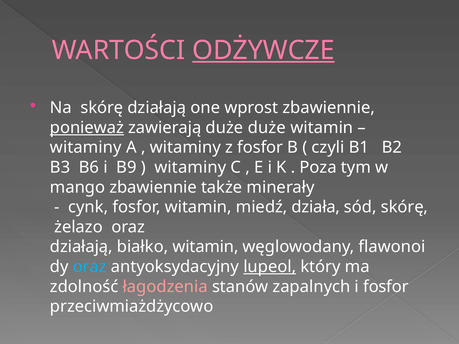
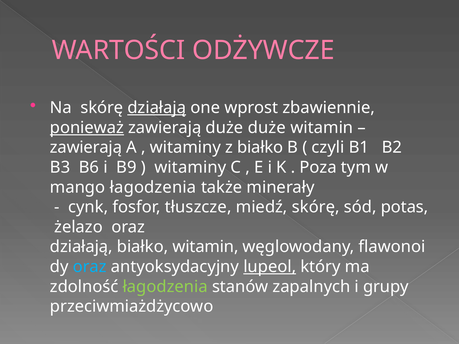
ODŻYWCZE underline: present -> none (263, 50)
działają underline: none -> present (157, 108)
witaminy: witaminy -> zawierają (86, 148)
z fosfor: fosfor -> białko (260, 148)
mango zbawiennie: zbawiennie -> łagodzenia (153, 187)
fosfor witamin: witamin -> tłuszcze (198, 207)
miedź działa: działa -> skórę (316, 207)
sód skórę: skórę -> potas (405, 207)
łagodzenia colour: pink -> light green (165, 287)
i fosfor: fosfor -> grupy (386, 287)
